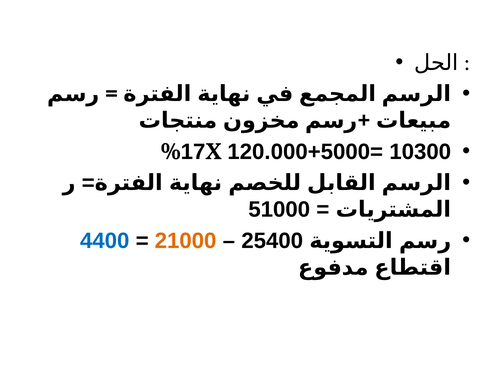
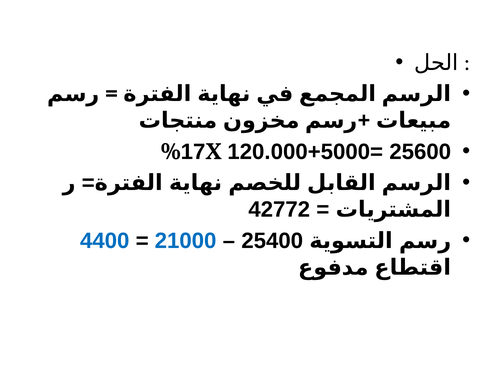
10300: 10300 -> 25600 (420, 152)
51000: 51000 -> 42772 (279, 210)
21000 colour: orange -> blue (186, 241)
